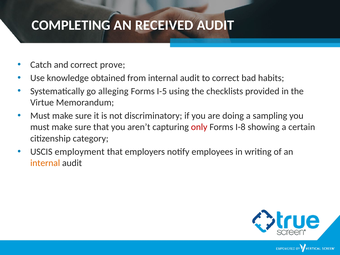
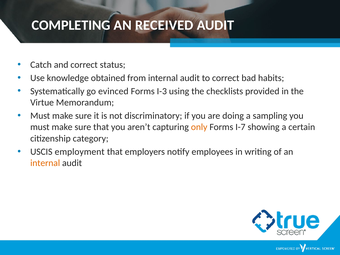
prove: prove -> status (113, 65)
alleging: alleging -> evinced (113, 91)
I-5: I-5 -> I-3 (162, 91)
only colour: red -> orange (199, 127)
I-8: I-8 -> I-7 (240, 127)
